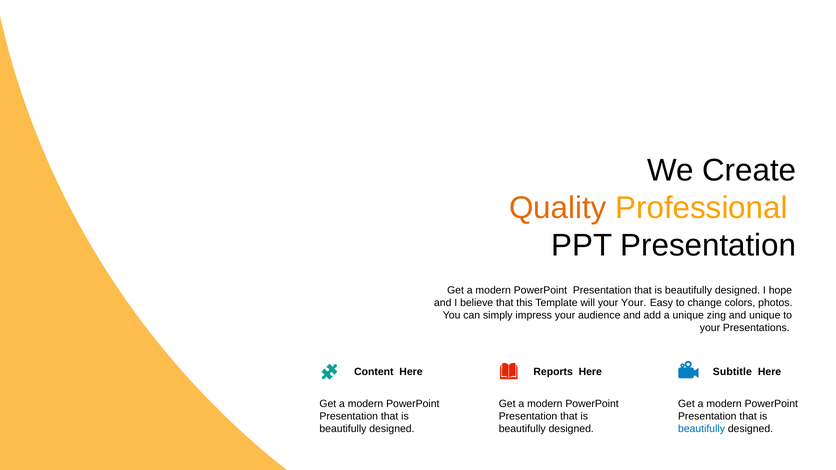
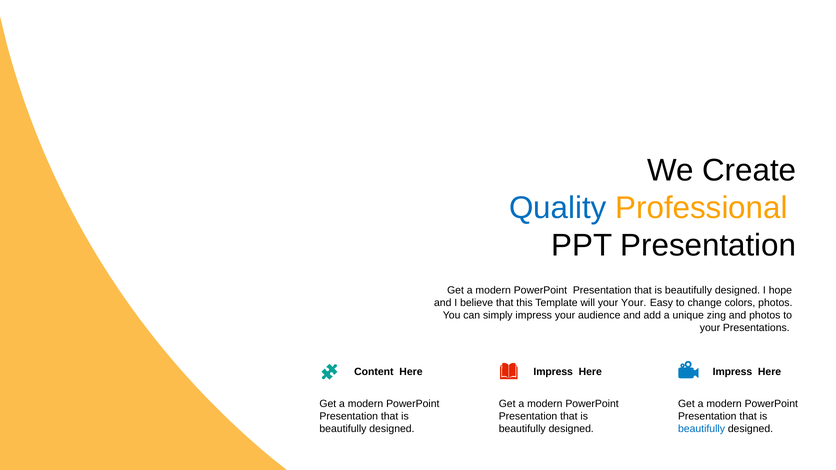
Quality colour: orange -> blue (558, 208)
and unique: unique -> photos (765, 315)
Reports: Reports -> Impress (553, 372)
Subtitle: Subtitle -> Impress (732, 372)
